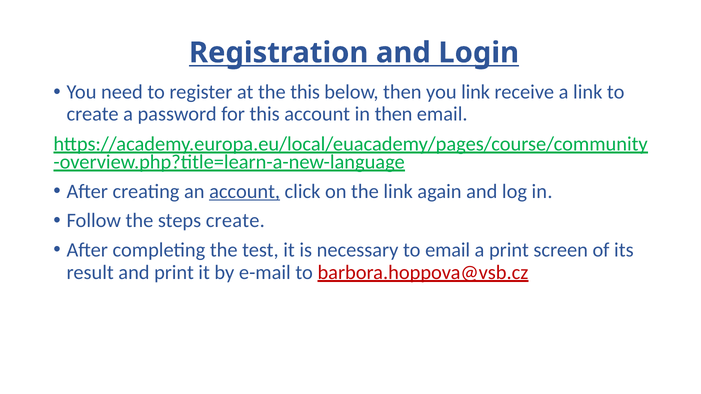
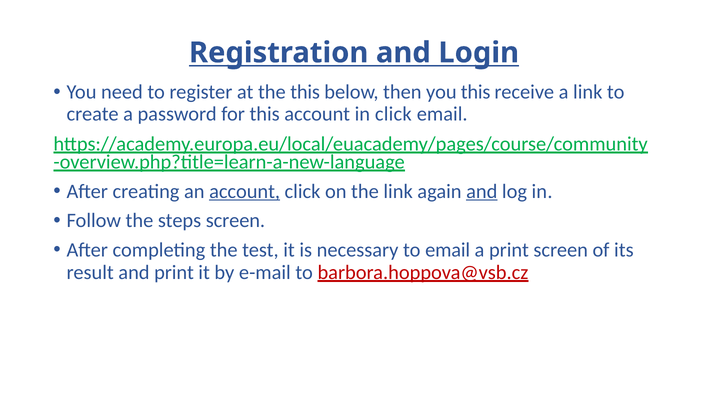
you link: link -> this (476, 92)
in then: then -> click (393, 114)
and underline: none -> present (482, 191)
steps create: create -> screen (235, 221)
